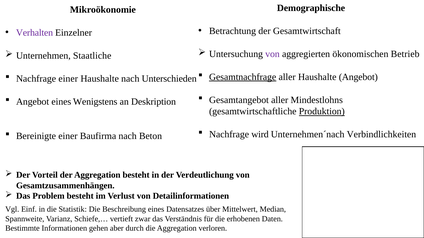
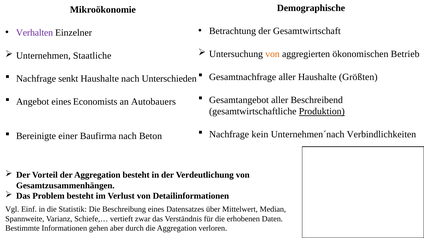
von colour: purple -> orange (273, 54)
Gesamtnachfrage underline: present -> none (243, 77)
Haushalte Angebot: Angebot -> Größten (358, 77)
Nachfrage einer: einer -> senkt (68, 79)
Mindestlohns: Mindestlohns -> Beschreibend (317, 100)
Wenigstens: Wenigstens -> Economists (95, 102)
Deskription: Deskription -> Autobauers (153, 102)
wird: wird -> kein (260, 135)
